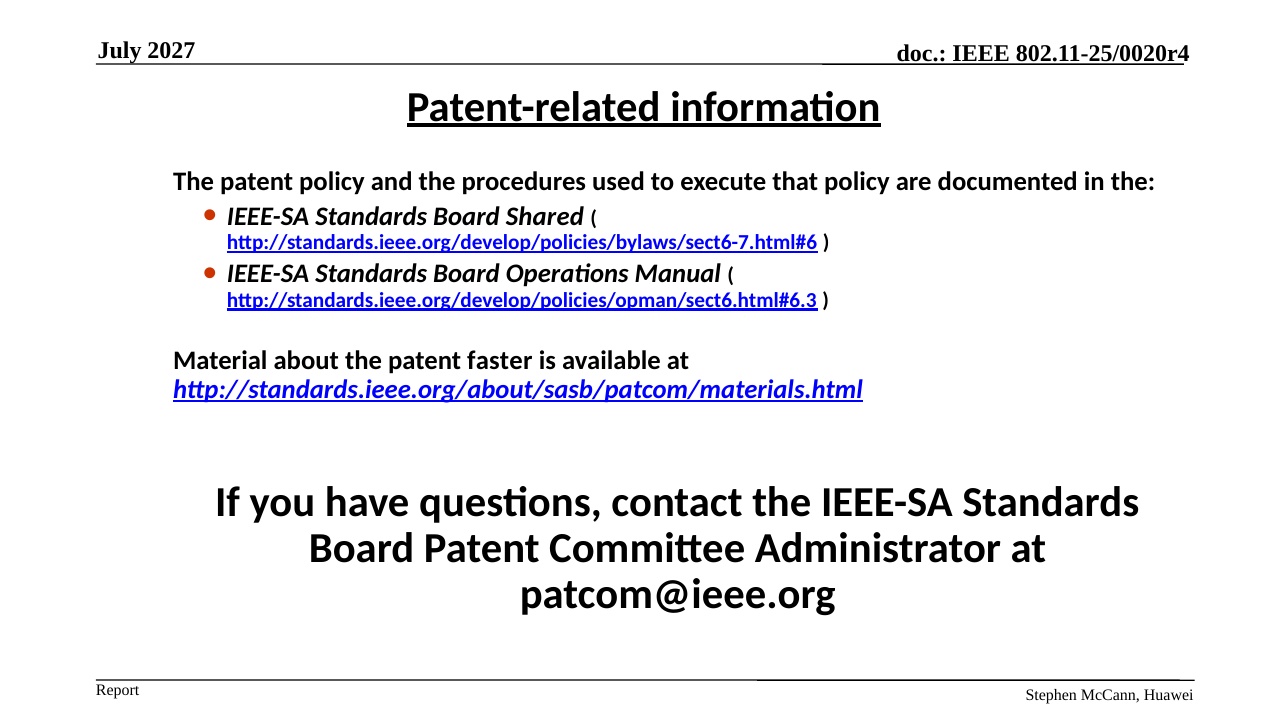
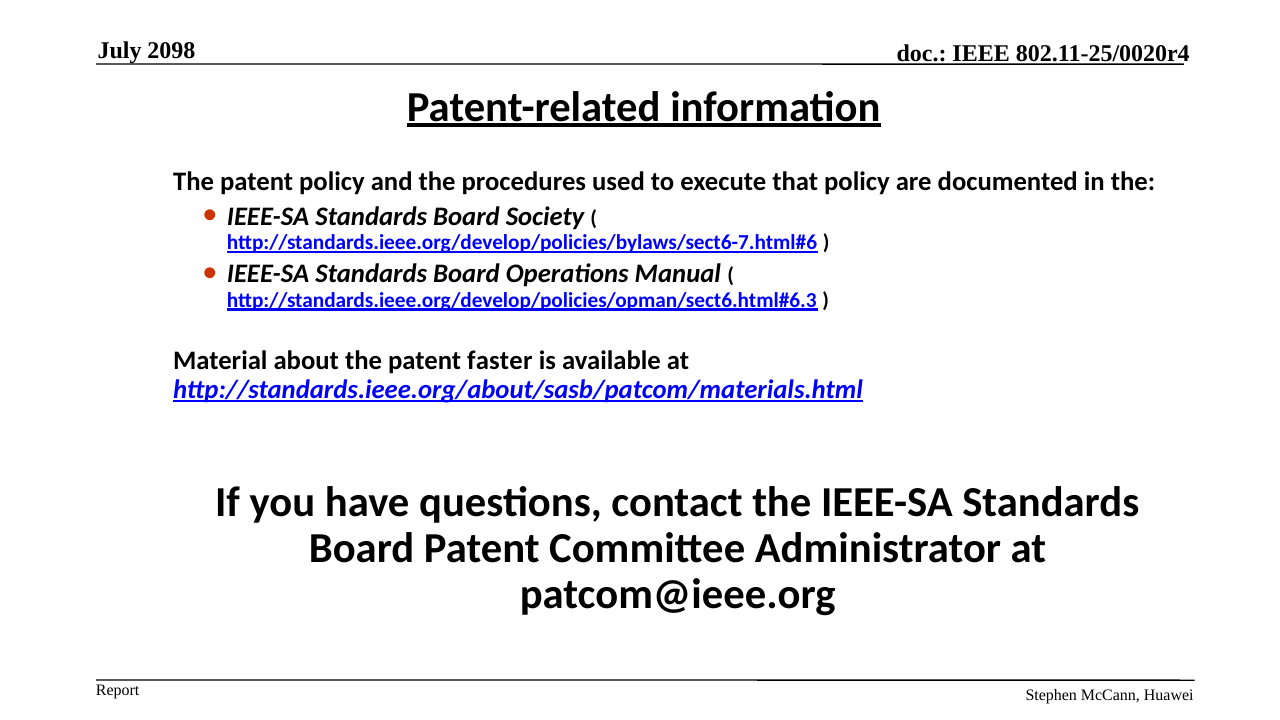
2027: 2027 -> 2098 (171, 51)
Shared: Shared -> Society (545, 216)
